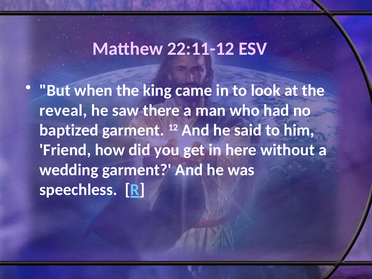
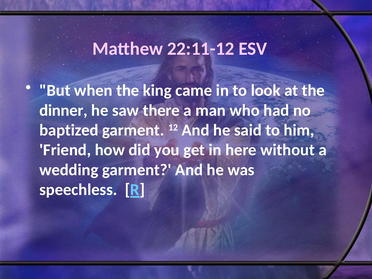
reveal: reveal -> dinner (63, 110)
